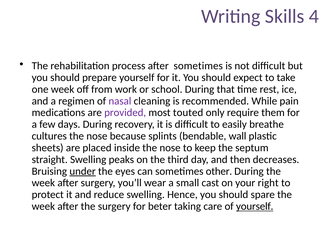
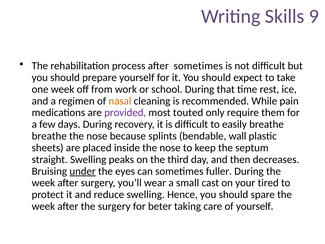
4: 4 -> 9 (314, 16)
nasal colour: purple -> orange (120, 101)
cultures: cultures -> breathe (49, 136)
other: other -> fuller (219, 171)
right: right -> tired (268, 183)
yourself underline: present -> none (255, 206)
